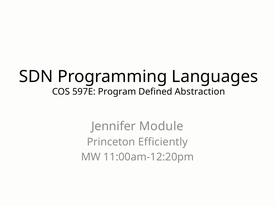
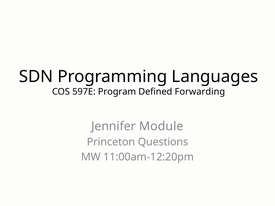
Abstraction: Abstraction -> Forwarding (200, 92)
Efficiently: Efficiently -> Questions (163, 142)
